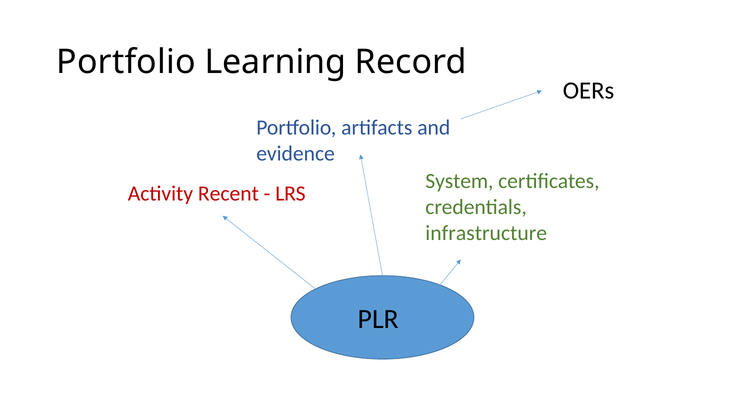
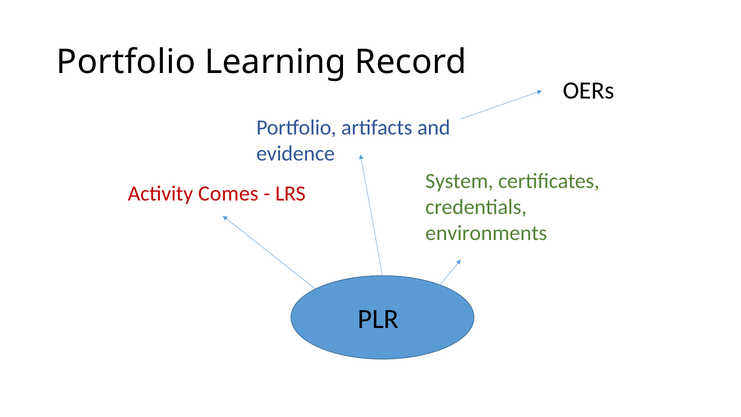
Recent: Recent -> Comes (228, 194)
infrastructure: infrastructure -> environments (486, 233)
